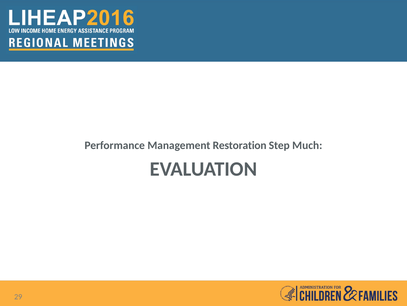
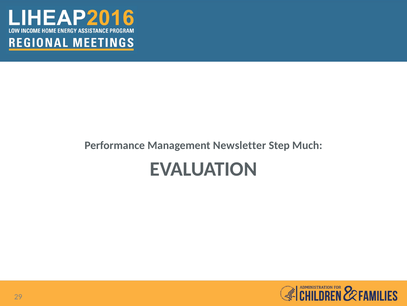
Restoration: Restoration -> Newsletter (239, 145)
